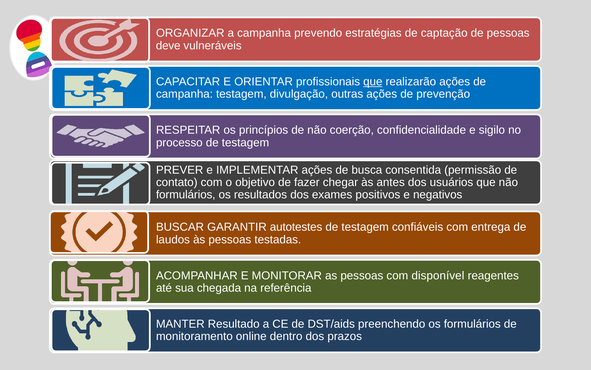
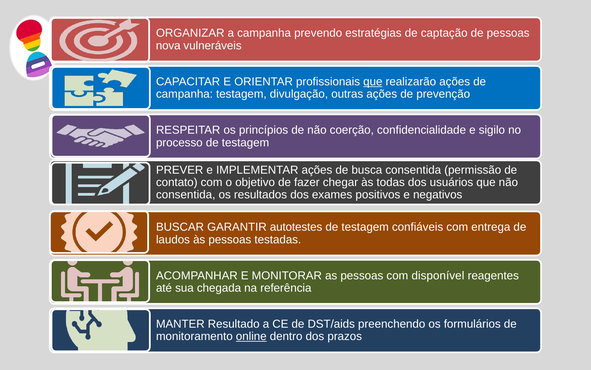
deve: deve -> nova (168, 45)
antes: antes -> todas (391, 182)
formulários: formulários -> consentida (186, 194)
online underline: none -> present (251, 336)
